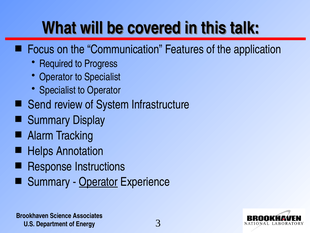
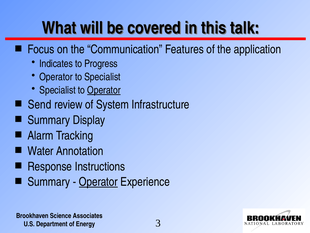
Required: Required -> Indicates (56, 63)
Operator underline: none -> present (104, 90)
Helps: Helps -> Water (41, 151)
